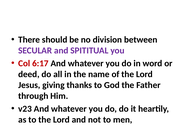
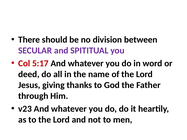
6:17: 6:17 -> 5:17 (40, 63)
